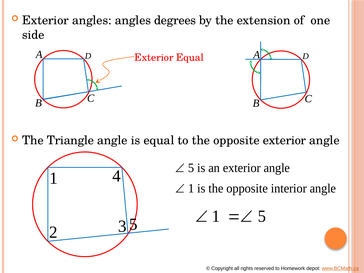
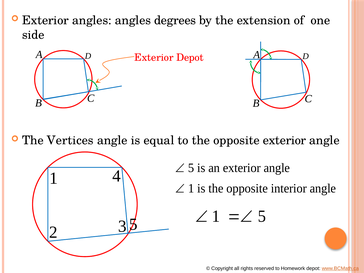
Exterior Equal: Equal -> Depot (190, 58)
Triangle: Triangle -> Vertices (70, 140)
